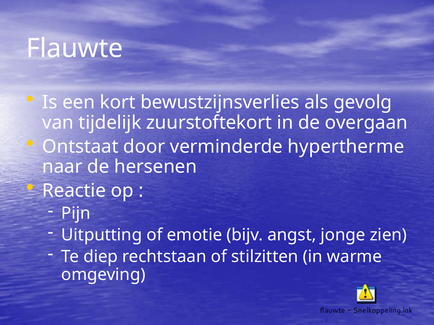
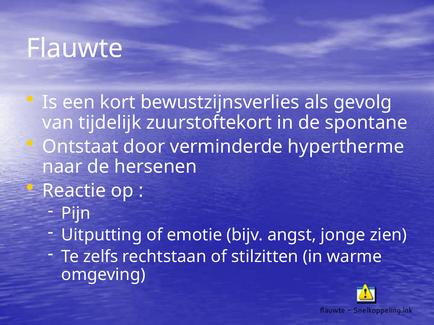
overgaan: overgaan -> spontane (366, 123)
diep: diep -> zelfs (101, 257)
